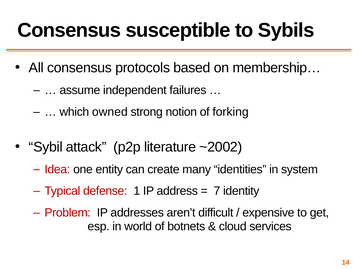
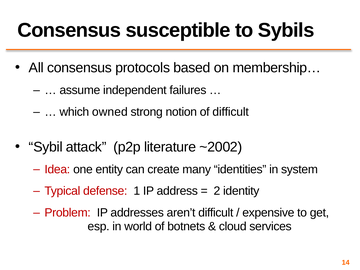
of forking: forking -> difficult (231, 112)
7: 7 -> 2 (217, 191)
